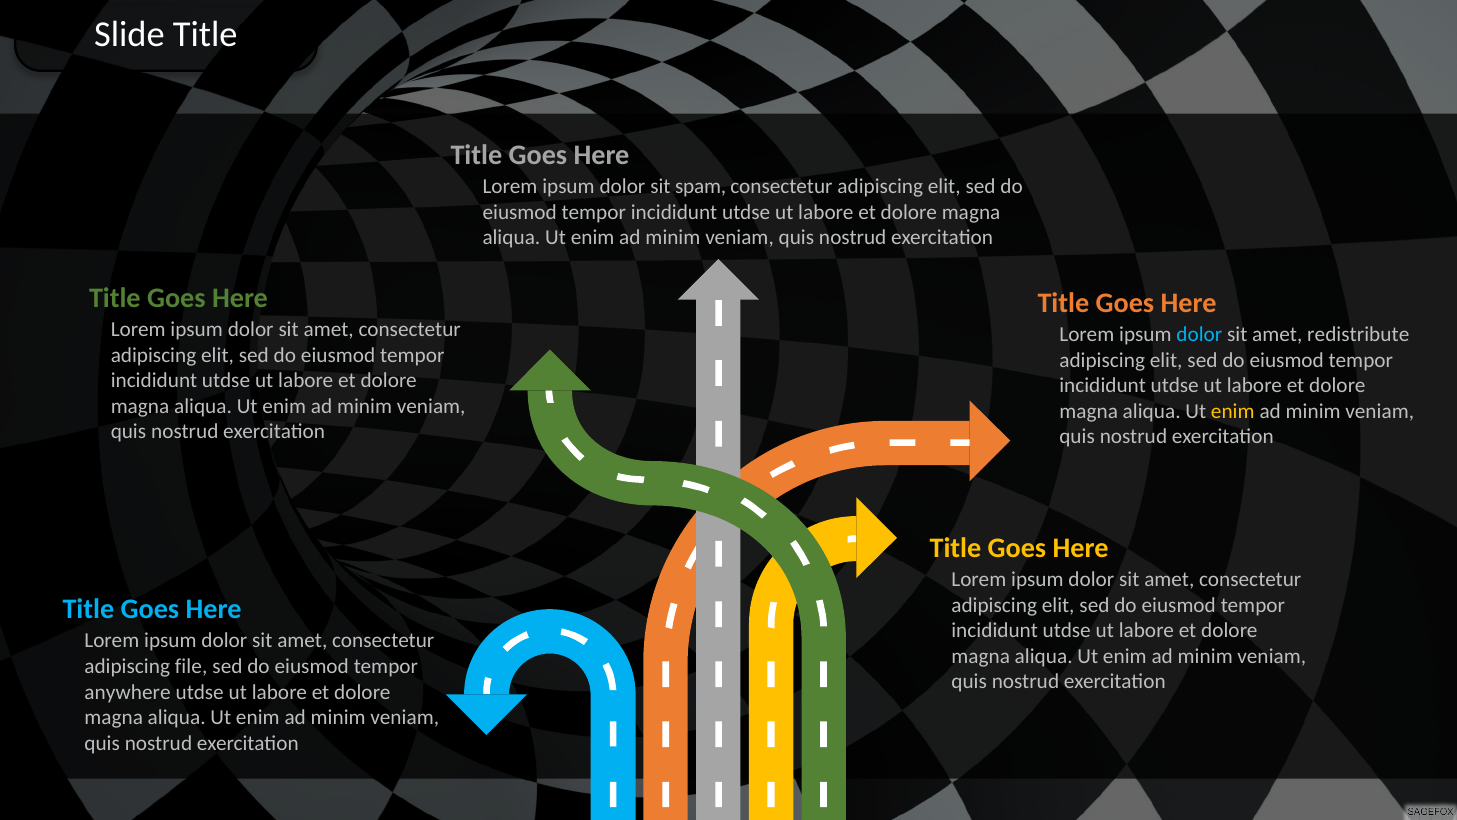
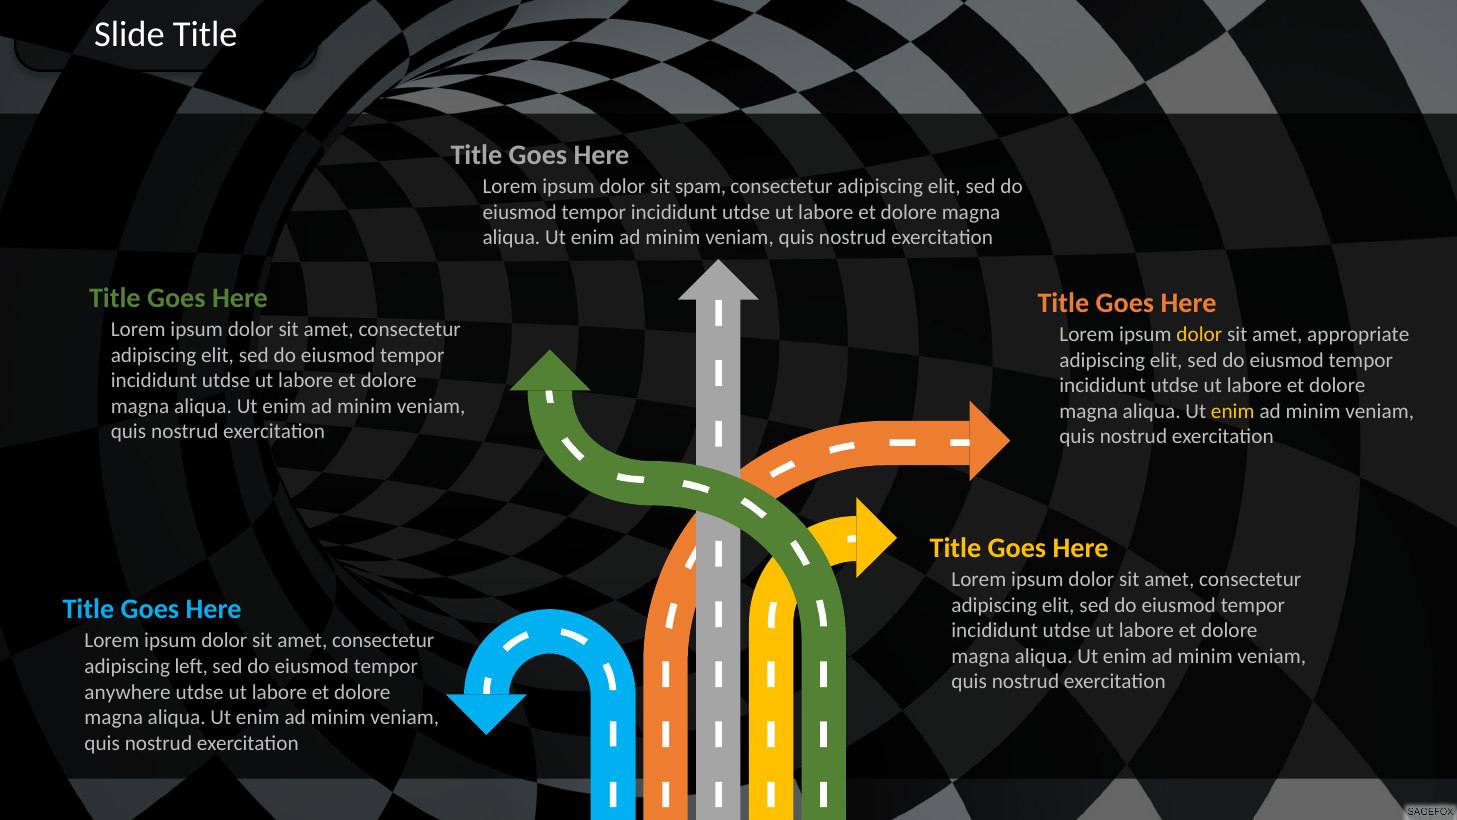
dolor colour: light blue -> yellow (1199, 334)
redistribute: redistribute -> appropriate (1358, 334)
file: file -> left (191, 666)
